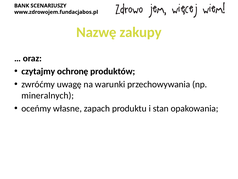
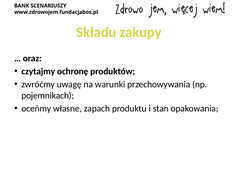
Nazwę: Nazwę -> Składu (96, 32)
mineralnych: mineralnych -> pojemnikach (48, 95)
